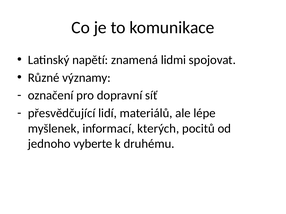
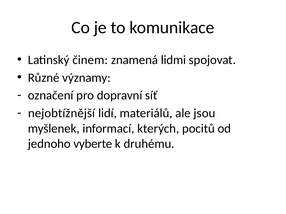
napětí: napětí -> činem (90, 60)
přesvědčující: přesvědčující -> nejobtížnější (62, 113)
lépe: lépe -> jsou (204, 113)
